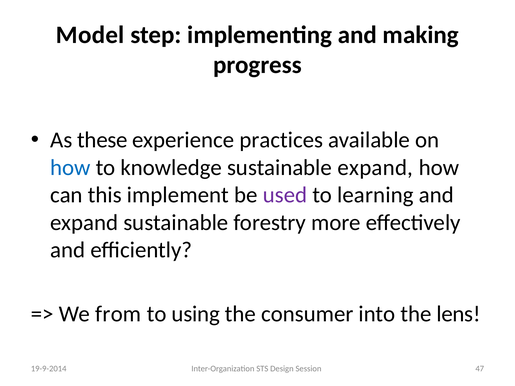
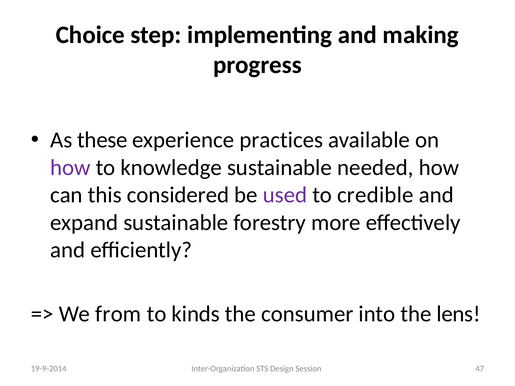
Model: Model -> Choice (90, 35)
how colour: blue -> purple (70, 168)
sustainable expand: expand -> needed (375, 168)
implement: implement -> considered (178, 195)
learning: learning -> credible (375, 195)
using: using -> kinds (196, 314)
